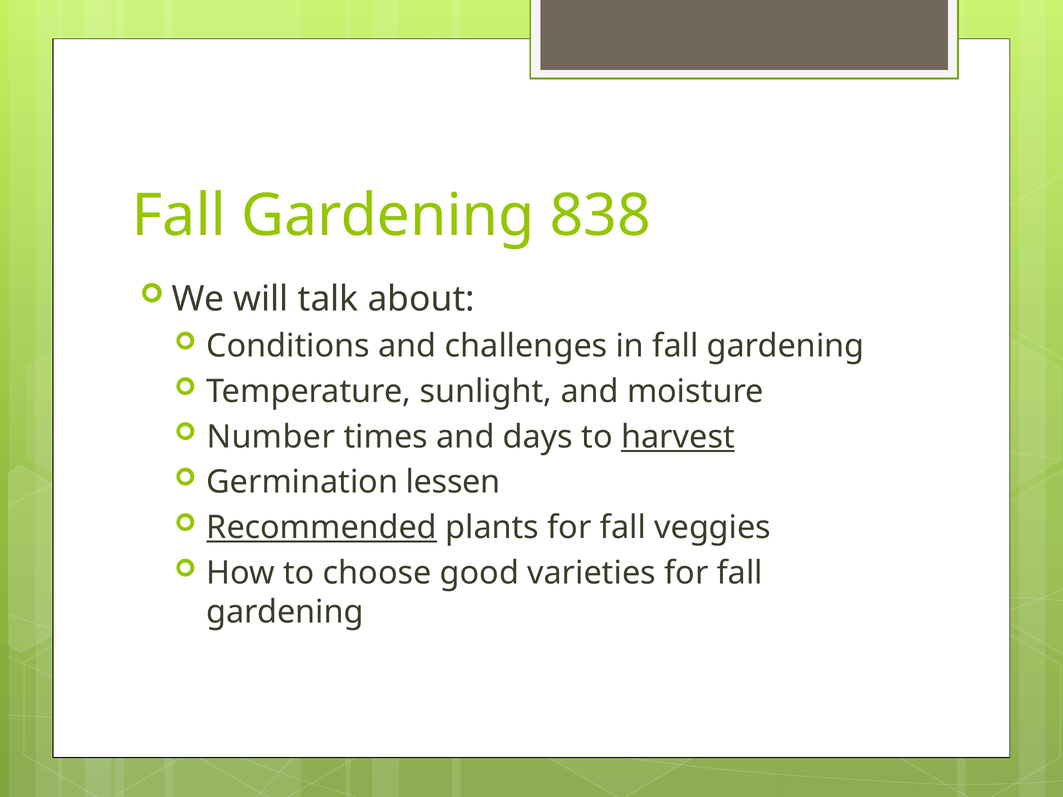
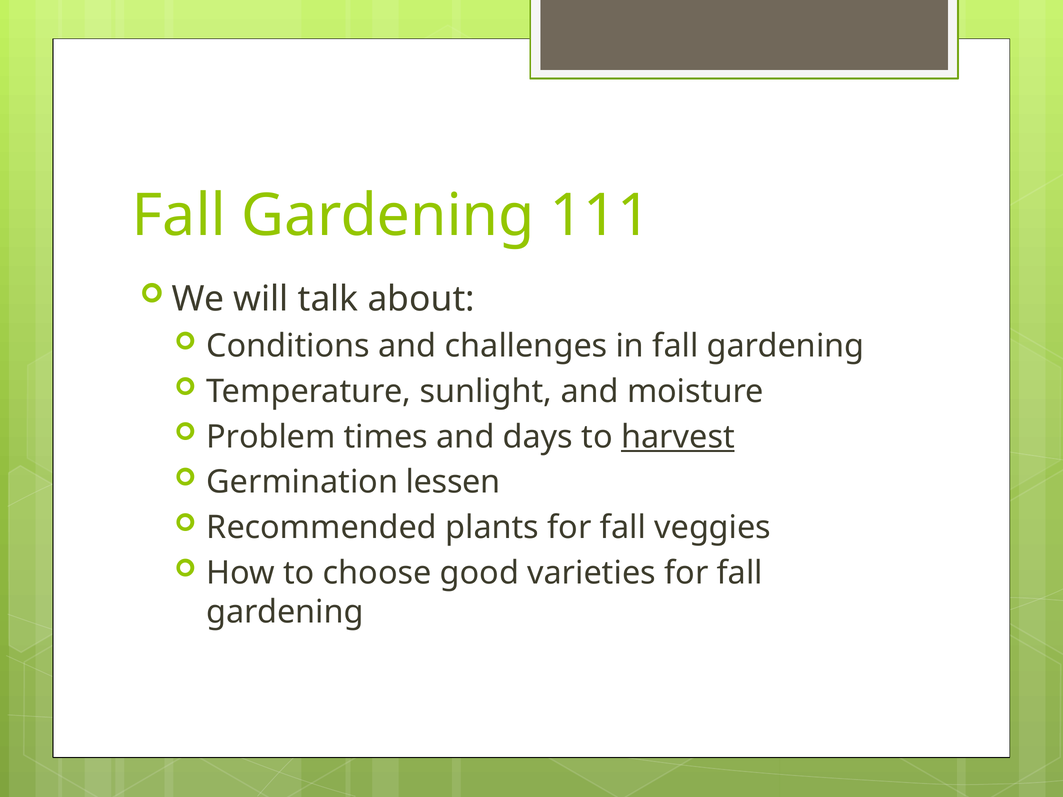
838: 838 -> 111 (600, 216)
Number: Number -> Problem (271, 437)
Recommended underline: present -> none (322, 528)
